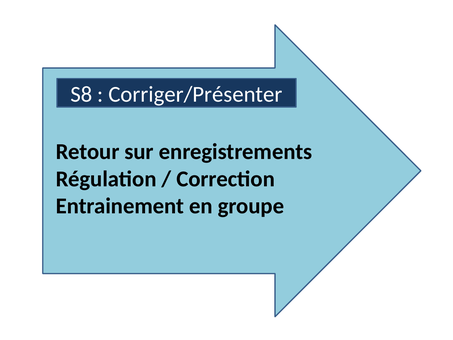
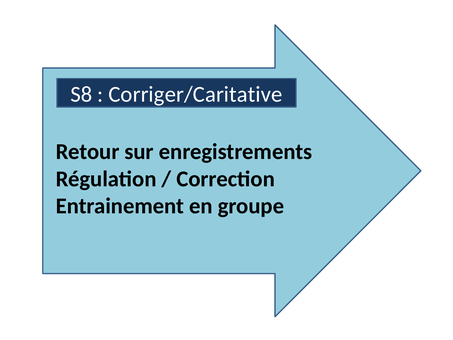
Corriger/Présenter: Corriger/Présenter -> Corriger/Caritative (195, 94)
